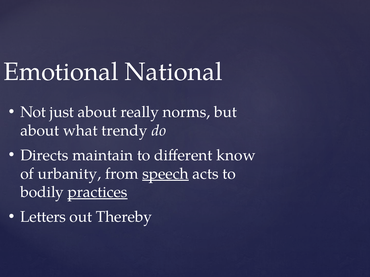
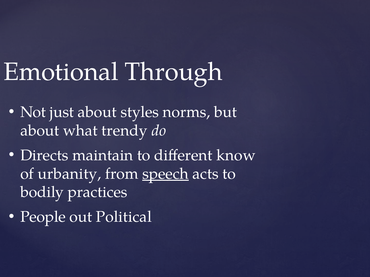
National: National -> Through (174, 72)
really: really -> styles (140, 112)
practices underline: present -> none (98, 192)
Letters: Letters -> People (43, 217)
Thereby: Thereby -> Political (124, 217)
